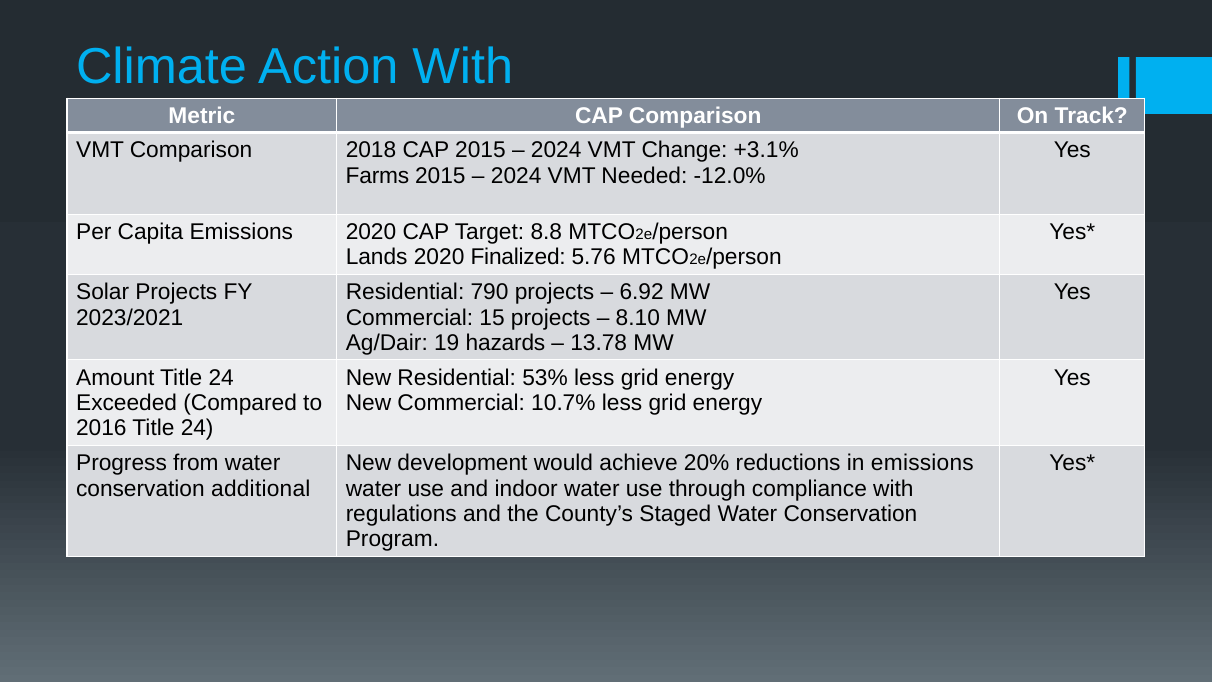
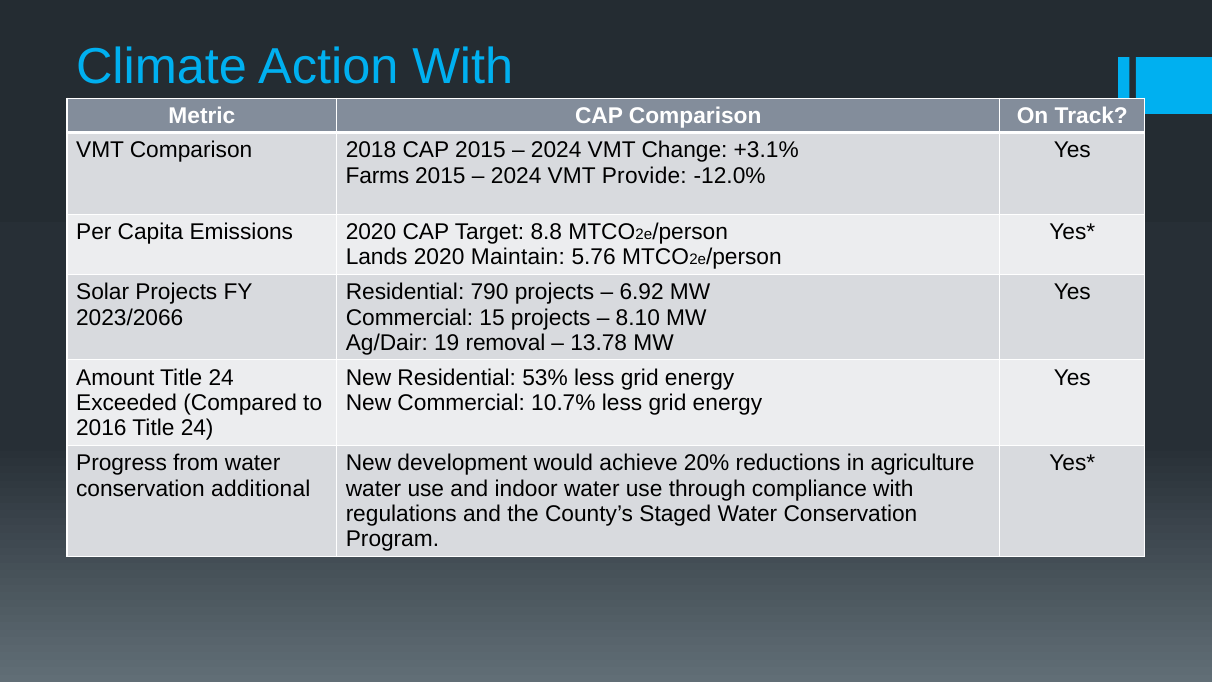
Needed: Needed -> Provide (644, 176)
Finalized: Finalized -> Maintain (518, 257)
2023/2021: 2023/2021 -> 2023/2066 (130, 317)
hazards: hazards -> removal (505, 343)
in emissions: emissions -> agriculture (923, 463)
